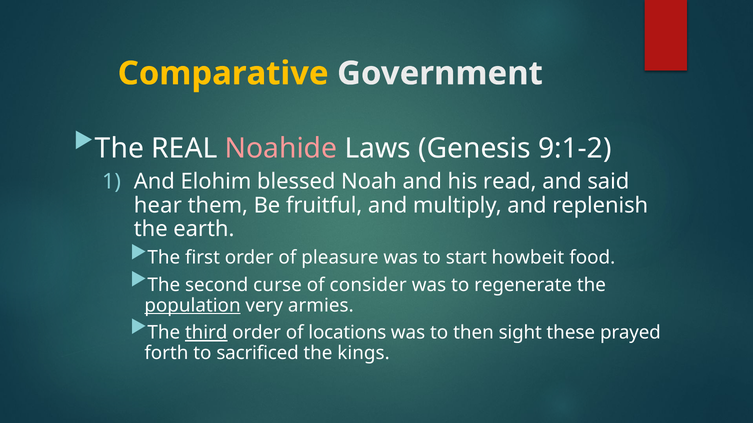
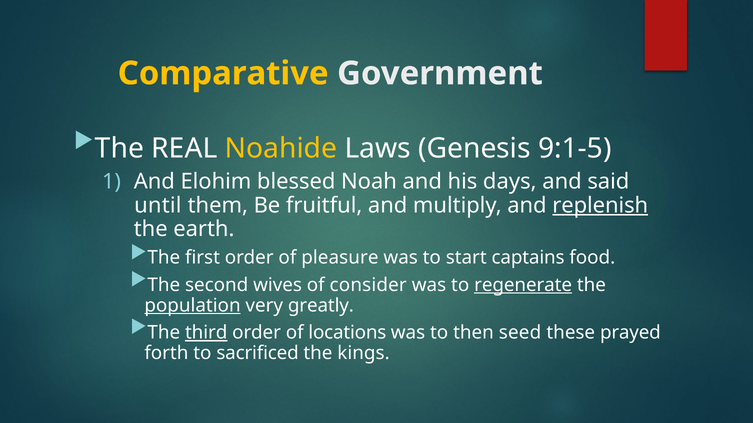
Noahide colour: pink -> yellow (281, 149)
9:1-2: 9:1-2 -> 9:1-5 (575, 149)
read: read -> days (510, 182)
hear: hear -> until (158, 206)
replenish underline: none -> present (600, 206)
howbeit: howbeit -> captains (528, 258)
curse: curse -> wives (278, 285)
regenerate underline: none -> present (523, 285)
armies: armies -> greatly (321, 306)
sight: sight -> seed (520, 333)
